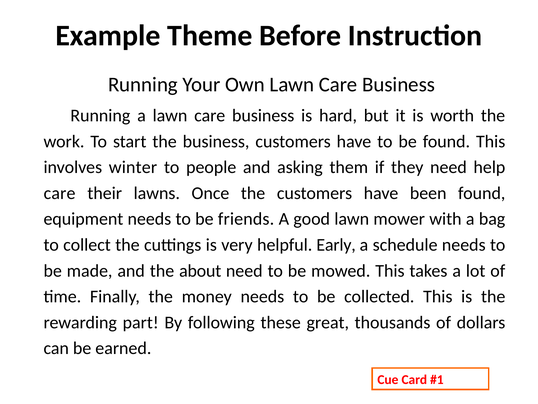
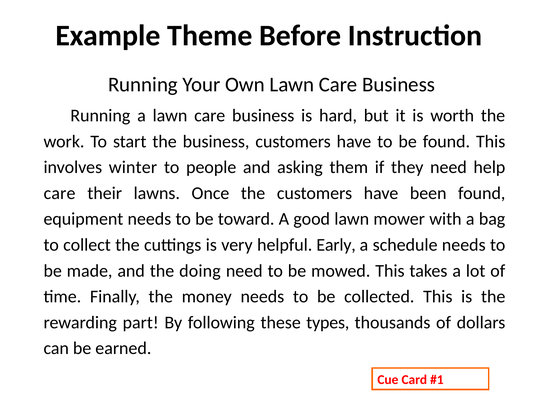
friends: friends -> toward (246, 219)
about: about -> doing (200, 270)
great: great -> types (328, 322)
